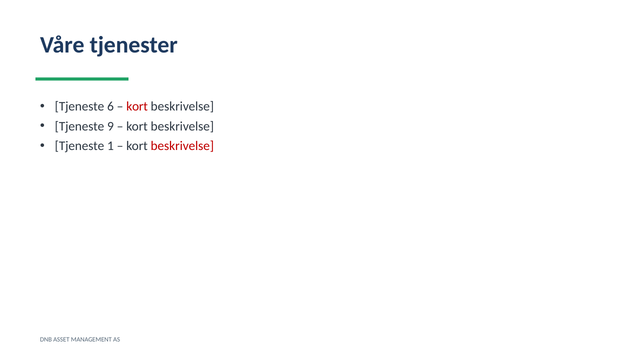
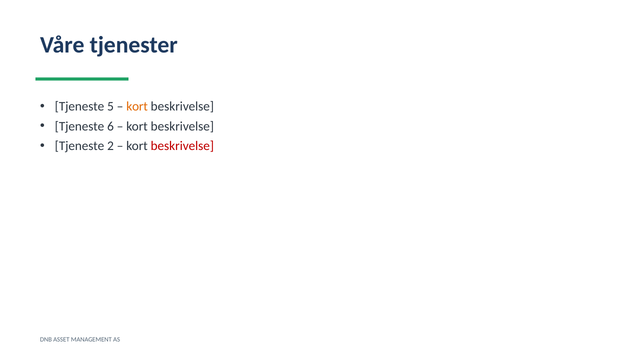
6: 6 -> 5 (110, 107)
kort colour: red -> orange (137, 107)
9: 9 -> 6 (110, 126)
1: 1 -> 2 (110, 146)
